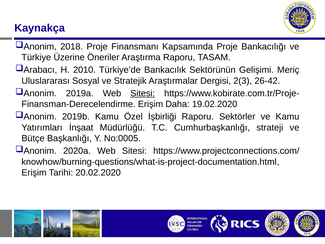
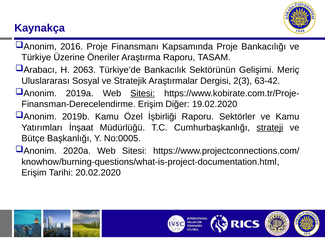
2018: 2018 -> 2016 (72, 47)
2010: 2010 -> 2063 (84, 70)
26-42: 26-42 -> 63-42 (267, 81)
Daha: Daha -> Diğer (177, 104)
strateji underline: none -> present (270, 127)
